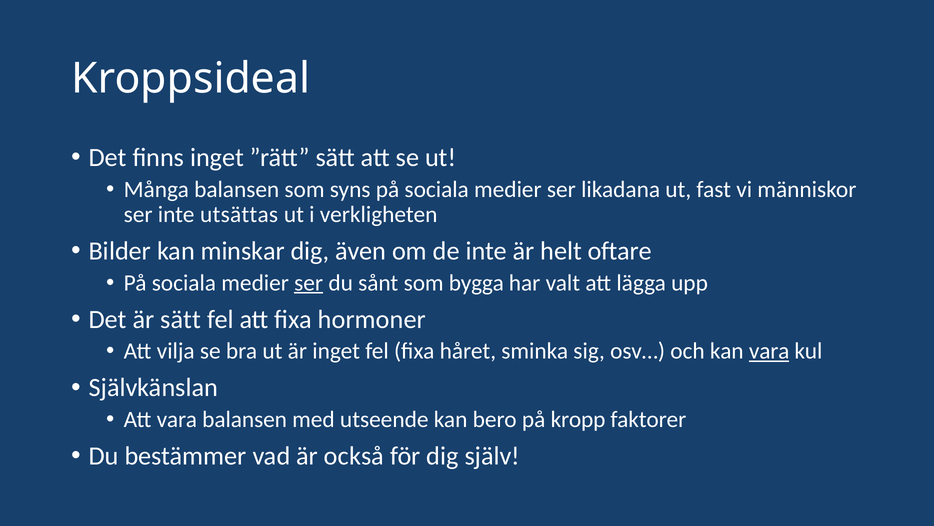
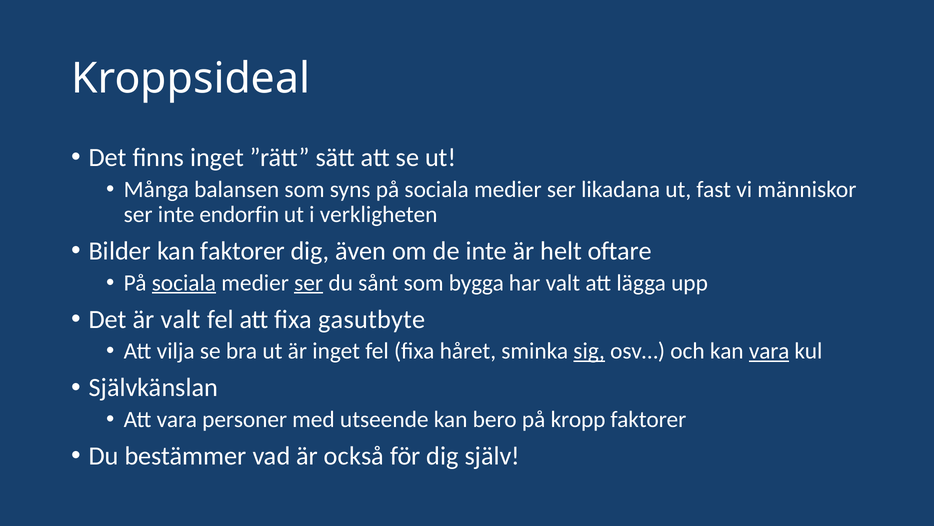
utsättas: utsättas -> endorfin (239, 214)
kan minskar: minskar -> faktorer (243, 251)
sociala underline: none -> present (184, 283)
är sätt: sätt -> valt (181, 319)
hormoner: hormoner -> gasutbyte (372, 319)
sig underline: none -> present (589, 351)
vara balansen: balansen -> personer (245, 419)
